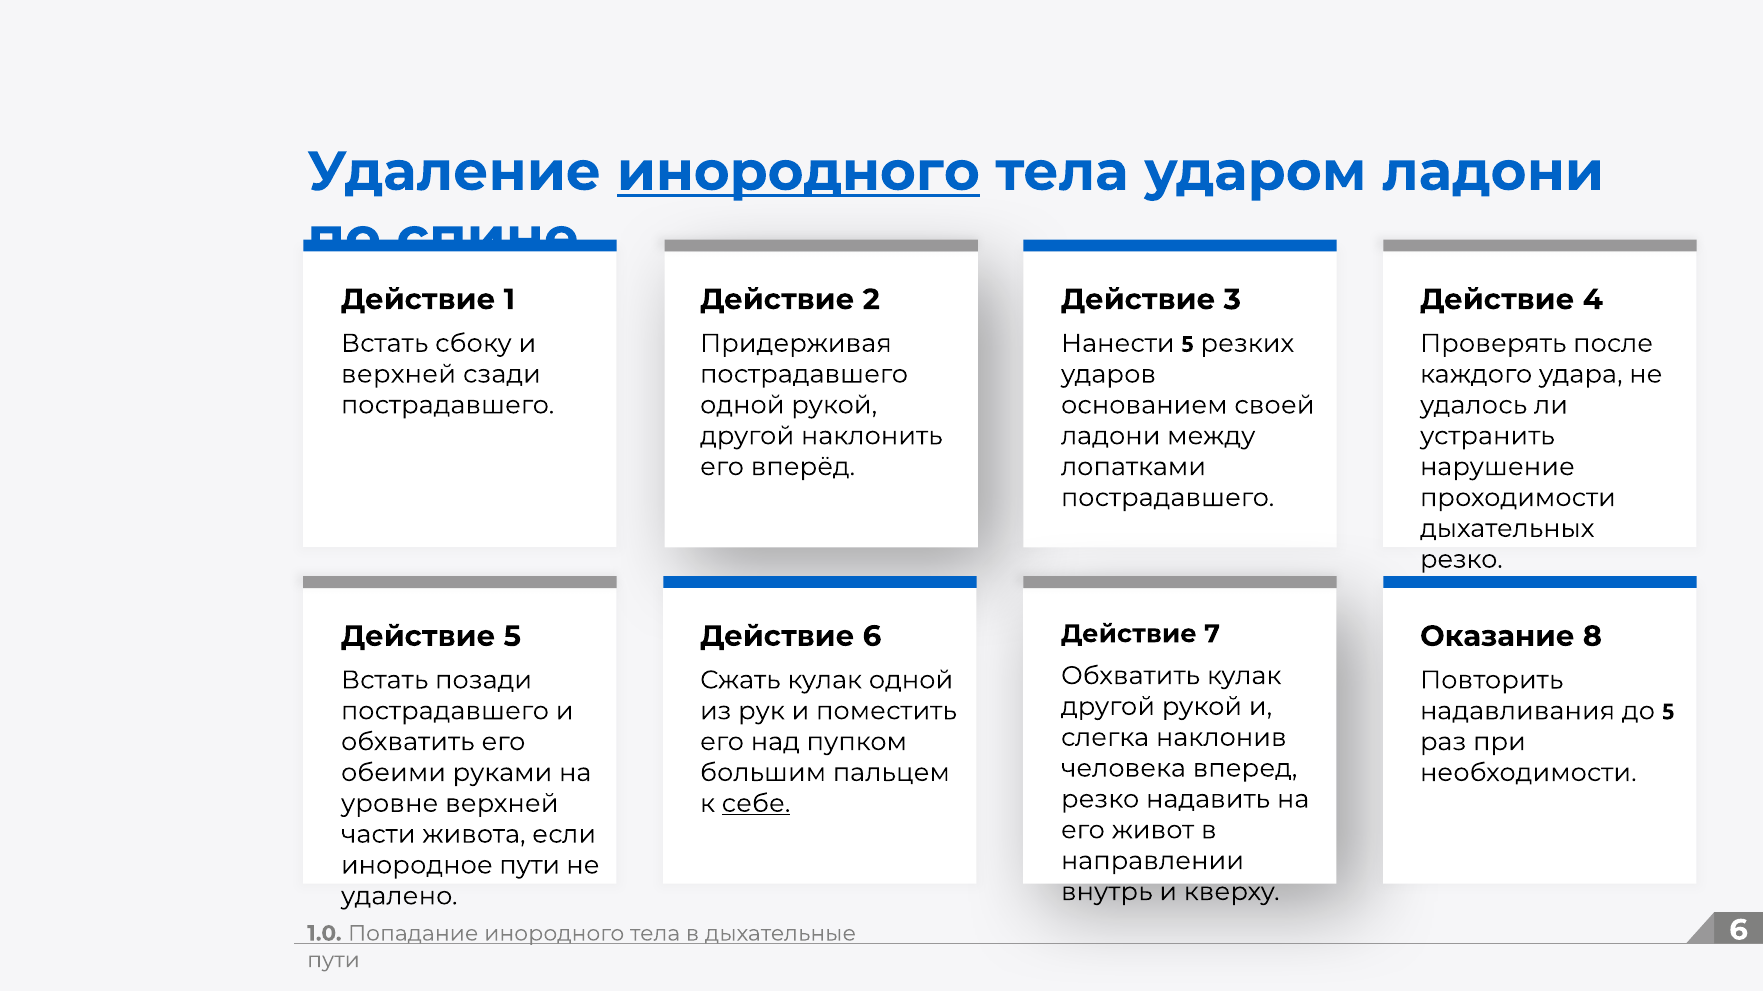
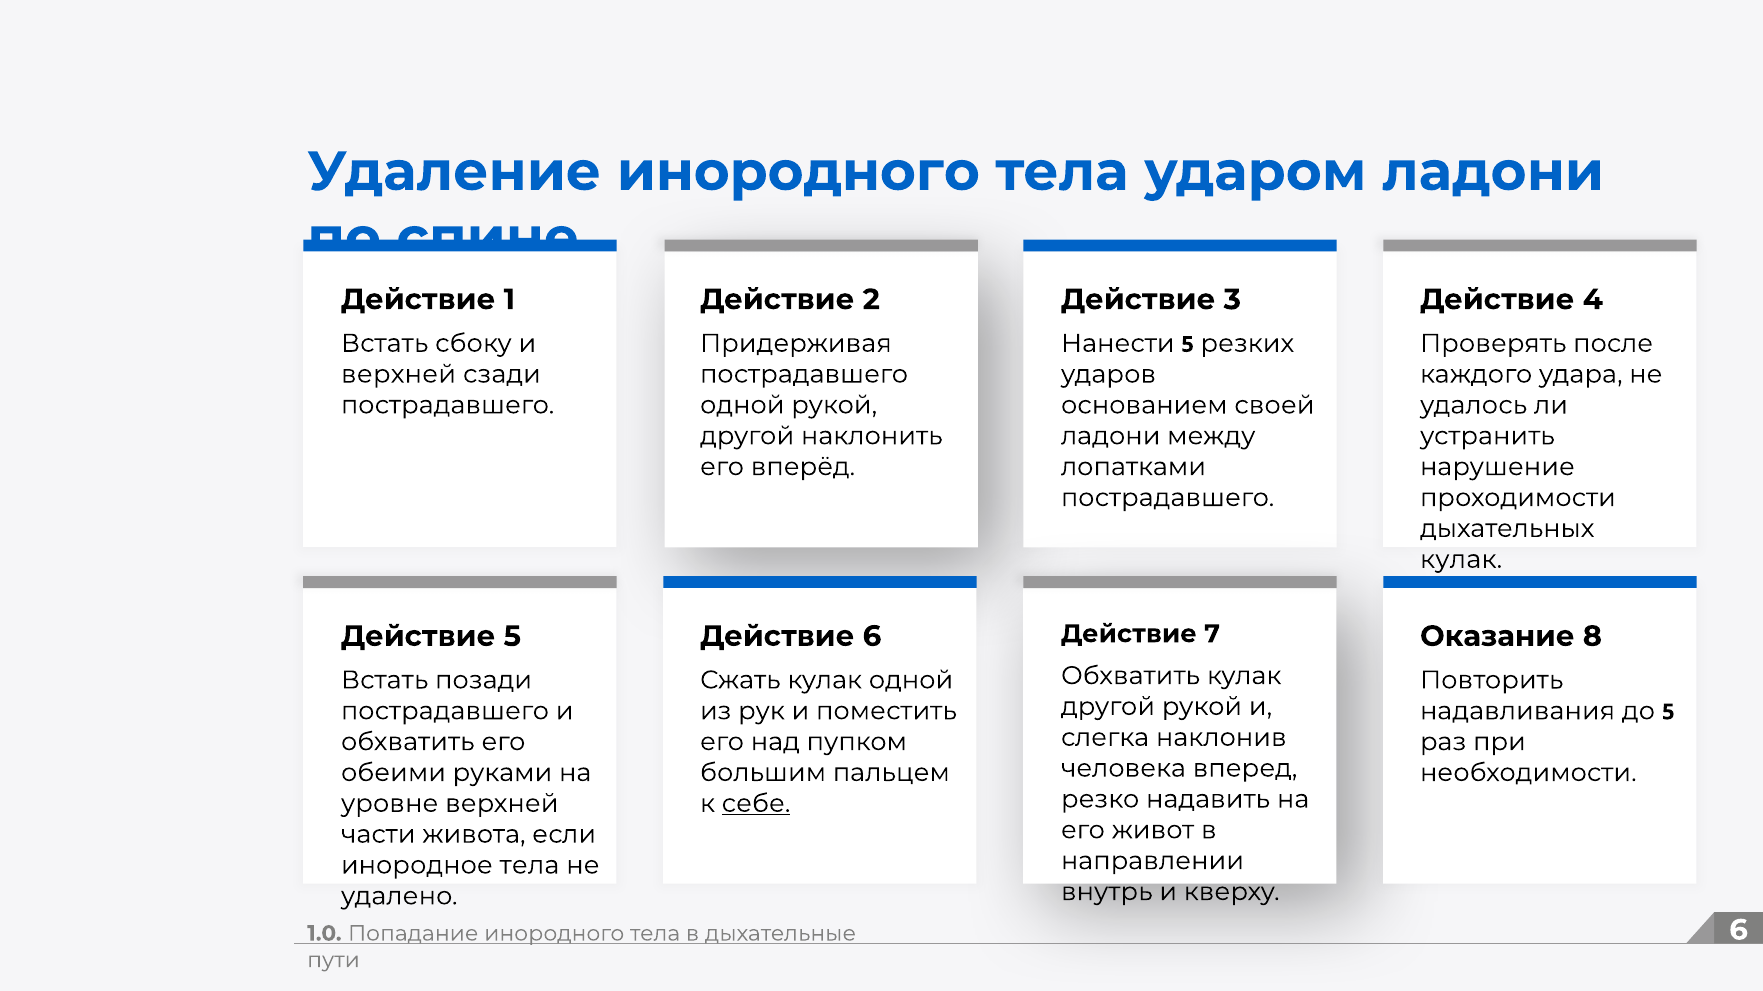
инородного underline: present -> none (798, 172)
резко: резко -> кулак (1461, 560)
инородное пути: пути -> тела (529, 866)
